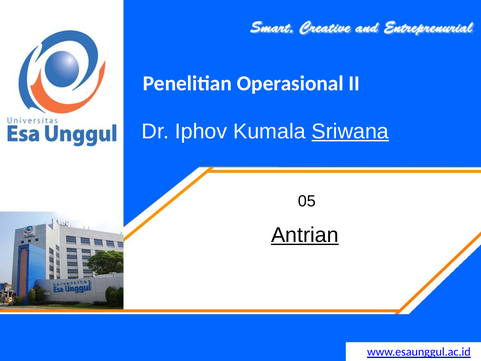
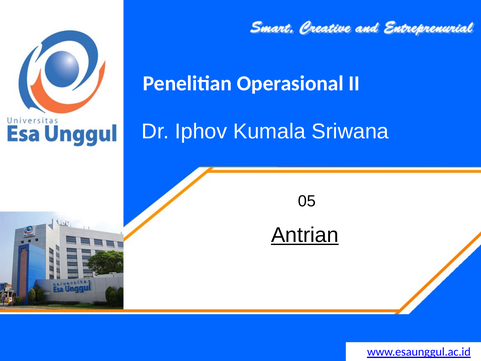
Sriwana underline: present -> none (350, 131)
